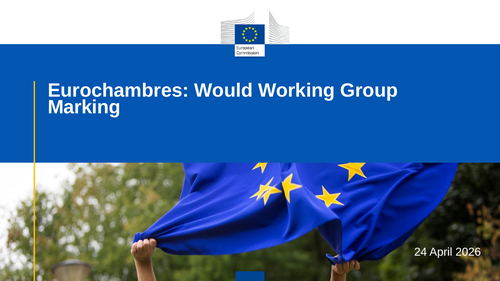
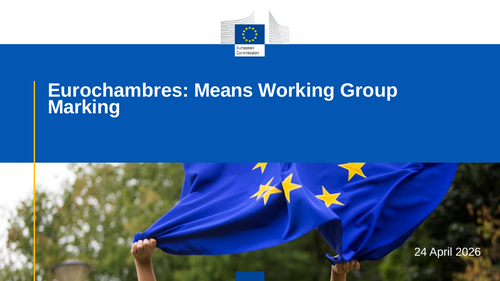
Would: Would -> Means (224, 91)
